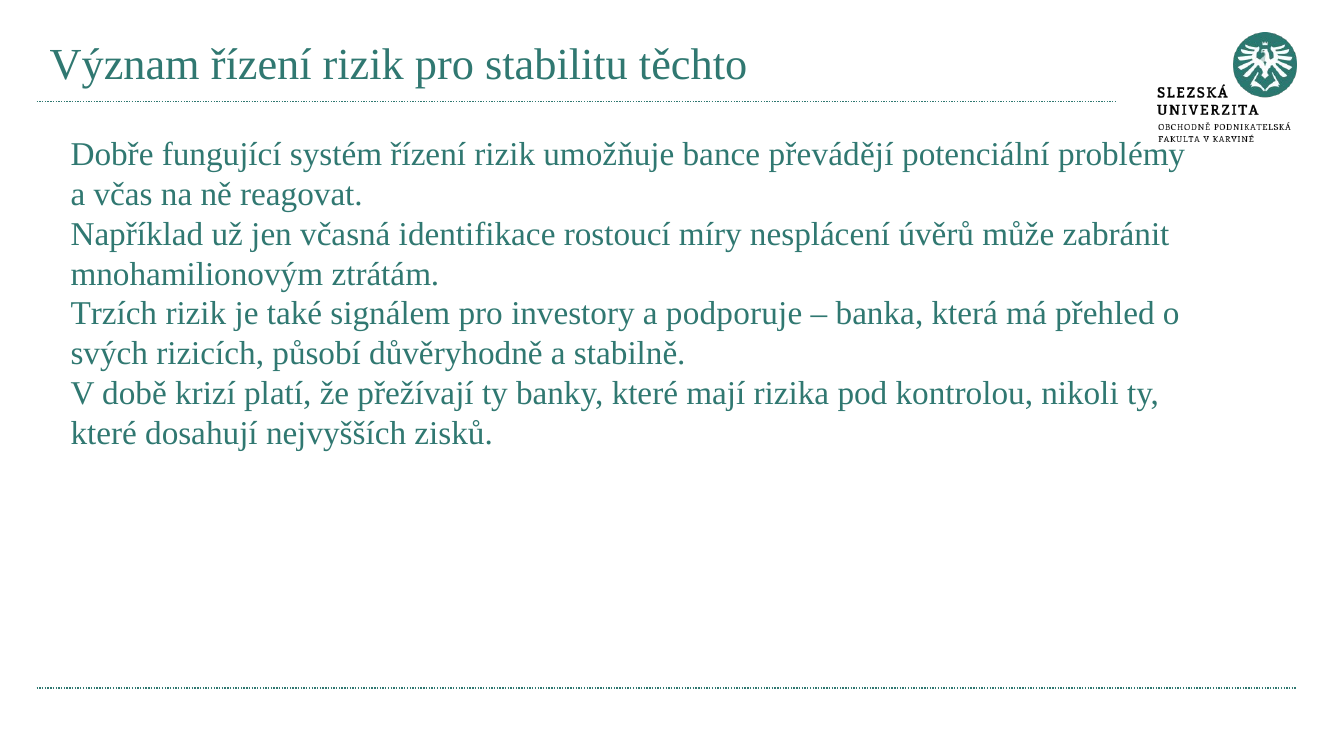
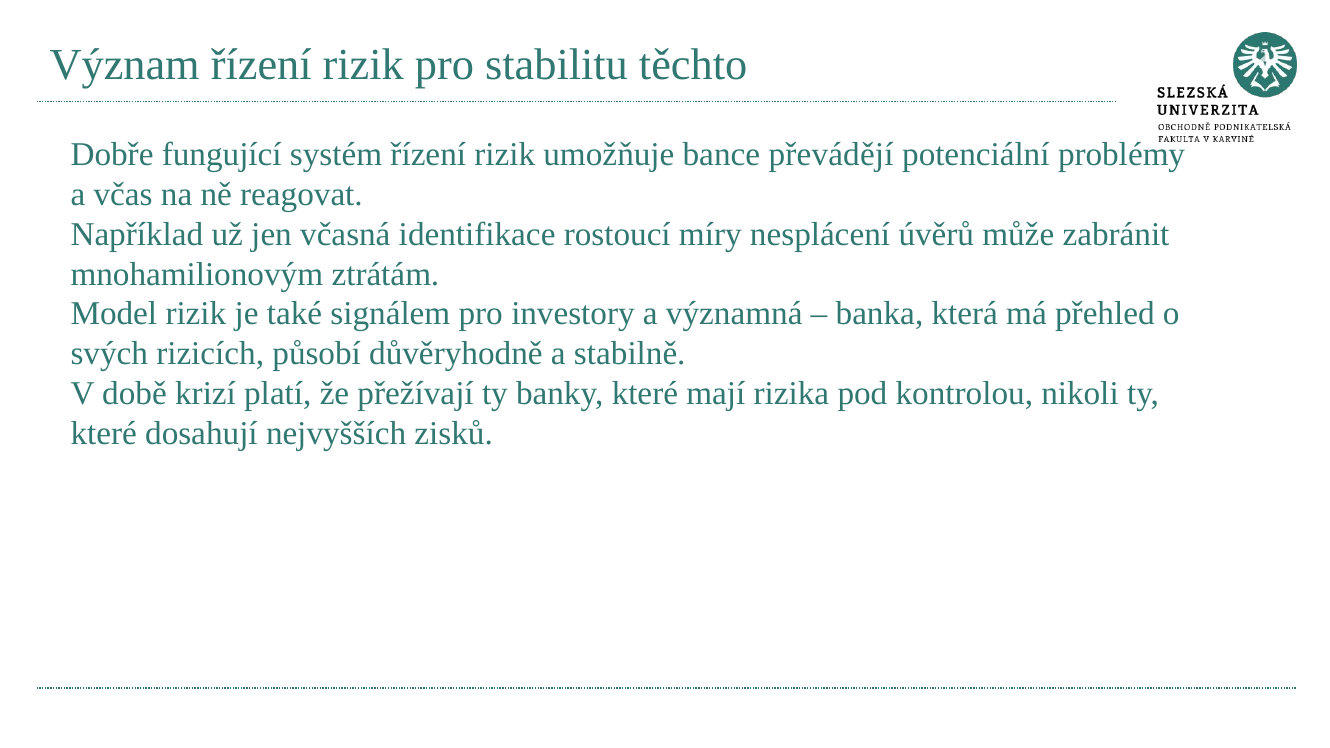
Trzích: Trzích -> Model (114, 314)
podporuje: podporuje -> významná (734, 314)
